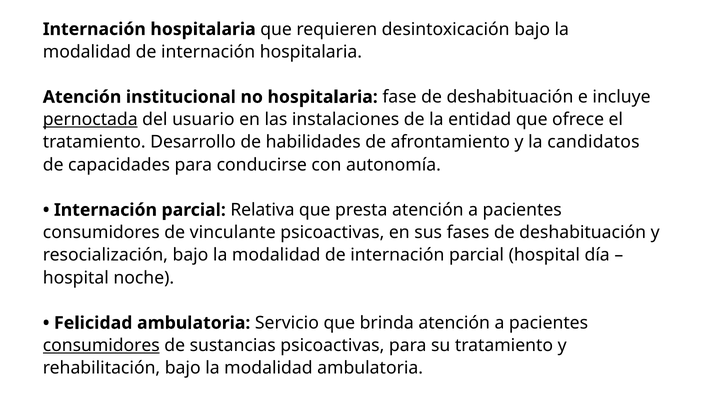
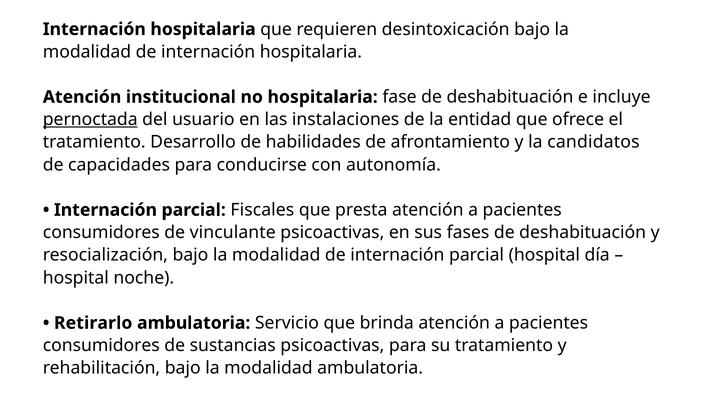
Relativa: Relativa -> Fiscales (262, 210)
Felicidad: Felicidad -> Retirarlo (93, 323)
consumidores underline: present -> none (101, 346)
